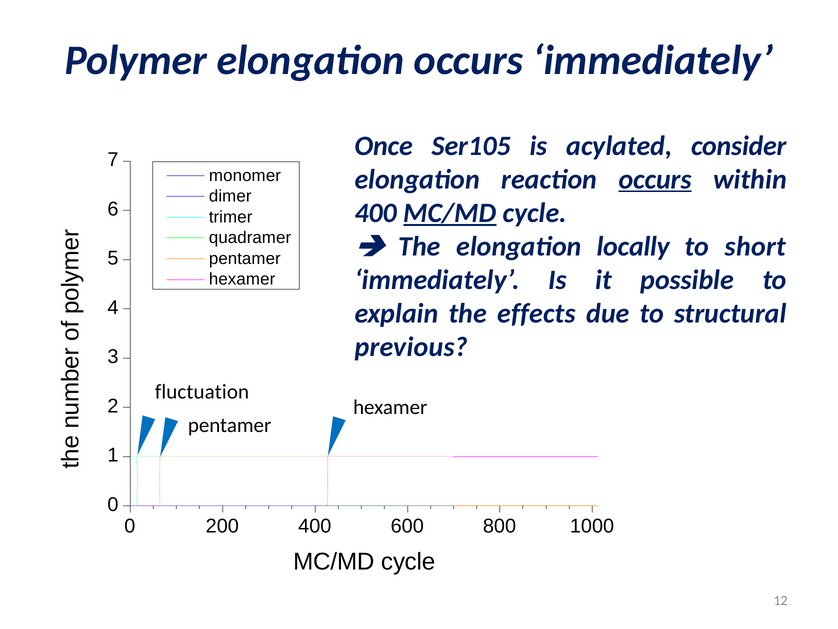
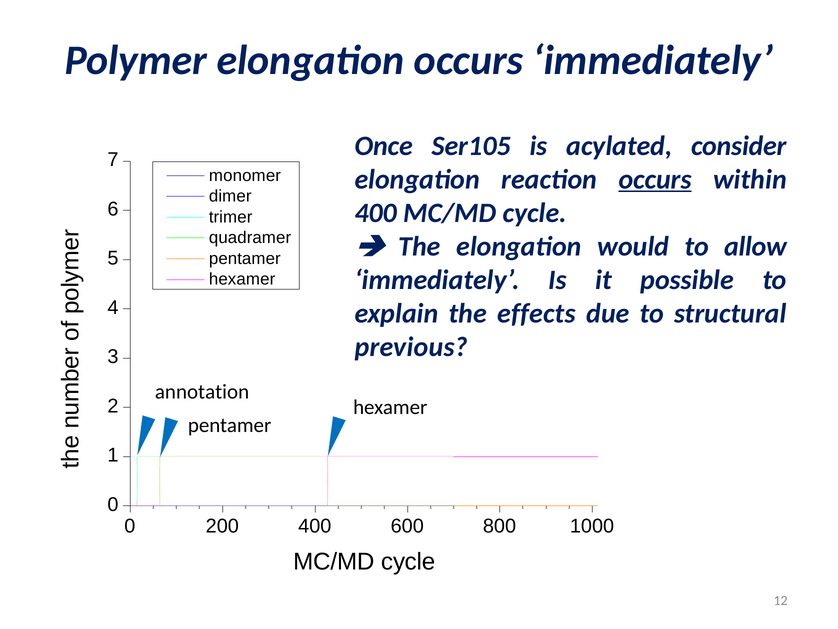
MC/MD underline: present -> none (450, 213)
locally: locally -> would (633, 246)
short: short -> allow (756, 246)
fluctuation: fluctuation -> annotation (202, 392)
